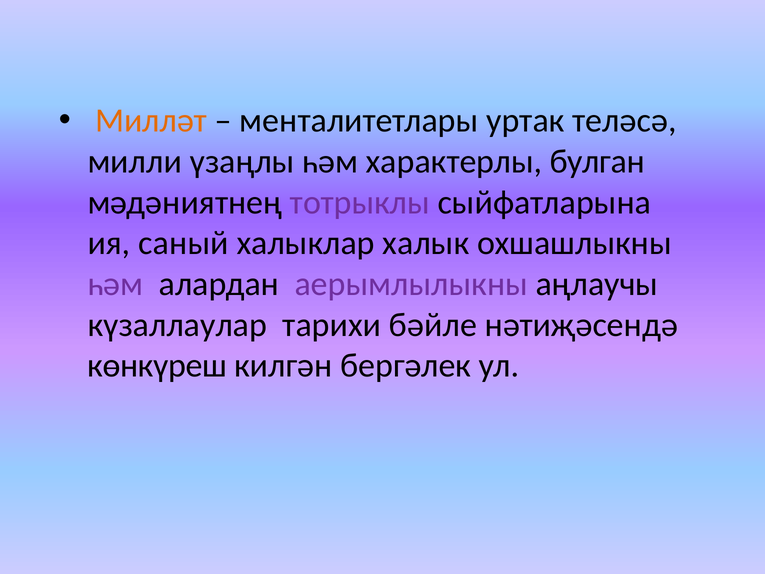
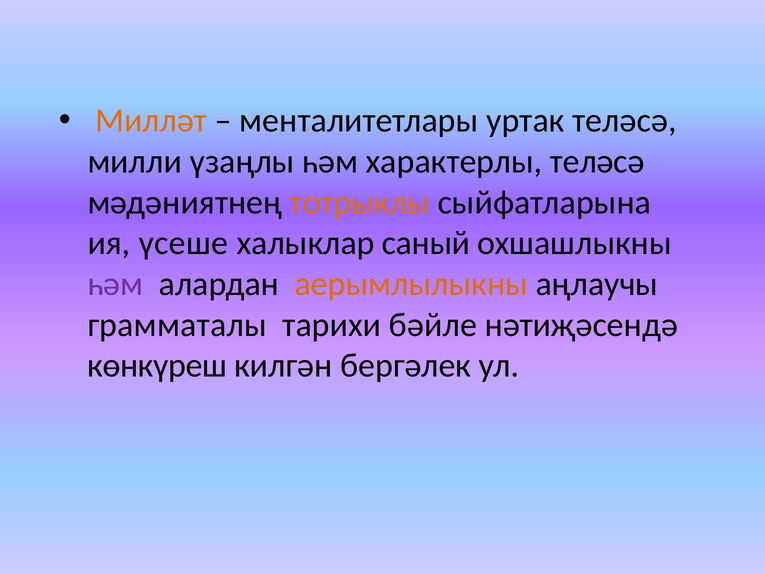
характерлы булган: булган -> теләсә (597, 162)
тотрыклы colour: purple -> orange (360, 202)
саный: саный -> үсеше (183, 243)
халык: халык -> саный (426, 243)
аерымлылыкны colour: purple -> orange (411, 284)
күзаллаулар: күзаллаулар -> грамматалы (177, 325)
